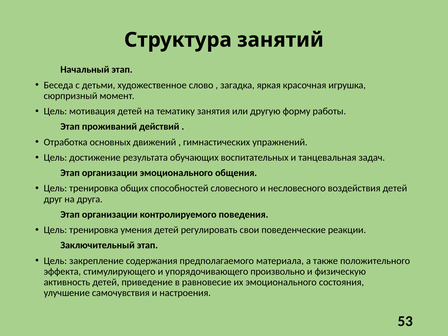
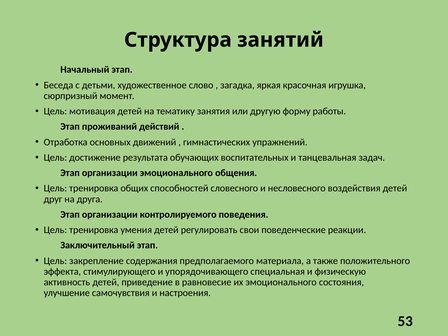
произвольно: произвольно -> специальная (278, 271)
